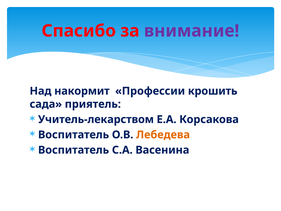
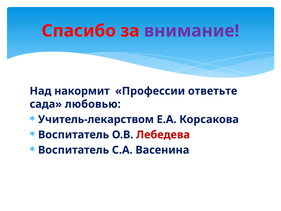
крошить: крошить -> ответьте (213, 91)
приятель: приятель -> любовью (93, 104)
Лебедева colour: orange -> red (163, 135)
